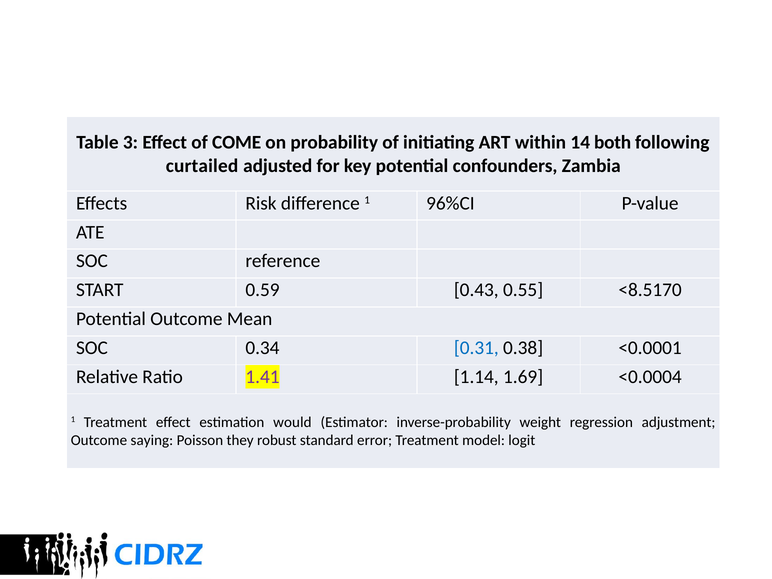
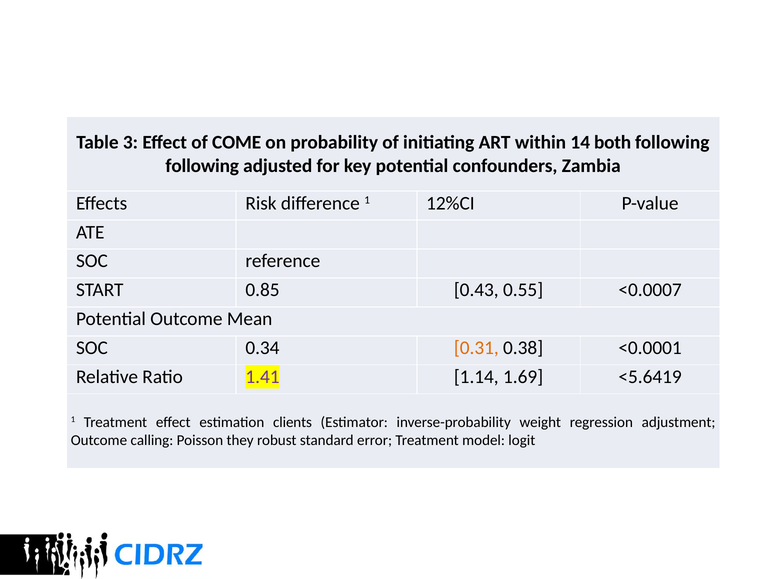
curtailed: curtailed -> following (202, 166)
96%CI: 96%CI -> 12%CI (450, 203)
0.59: 0.59 -> 0.85 (262, 290)
<8.5170: <8.5170 -> <0.0007 (650, 290)
0.31 colour: blue -> orange (476, 348)
<0.0004: <0.0004 -> <5.6419 (650, 377)
would: would -> clients (293, 422)
saying: saying -> calling (152, 440)
